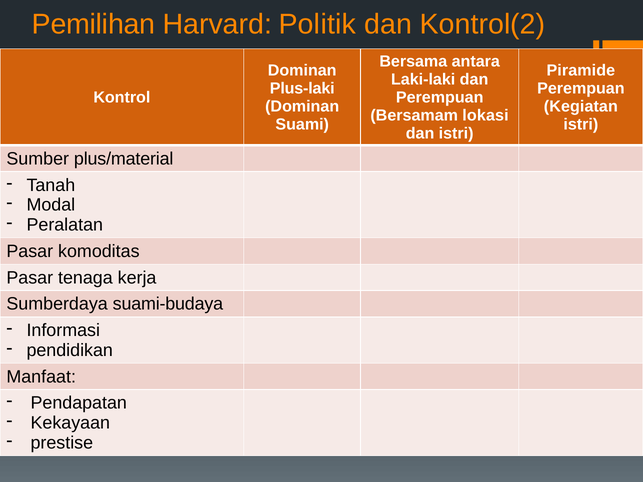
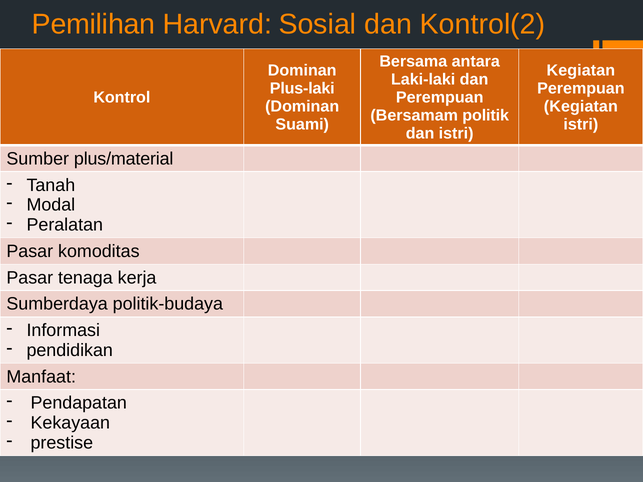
Politik: Politik -> Sosial (317, 24)
Piramide: Piramide -> Kegiatan (581, 70)
lokasi: lokasi -> politik (486, 115)
suami-budaya: suami-budaya -> politik-budaya (168, 304)
